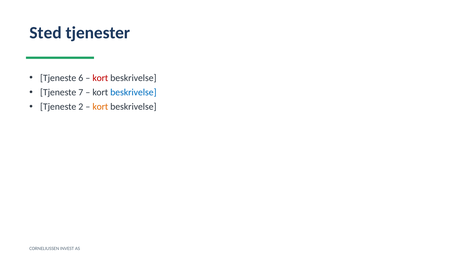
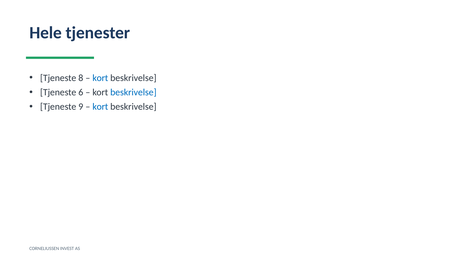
Sted: Sted -> Hele (46, 33)
6: 6 -> 8 (81, 78)
kort colour: red -> blue (100, 78)
7: 7 -> 6 (81, 92)
2: 2 -> 9 (81, 107)
kort colour: orange -> blue (100, 107)
